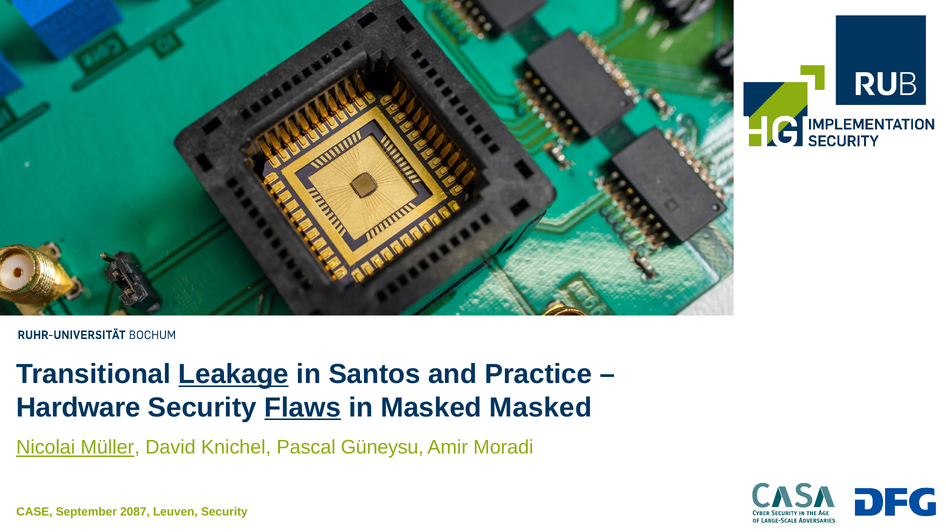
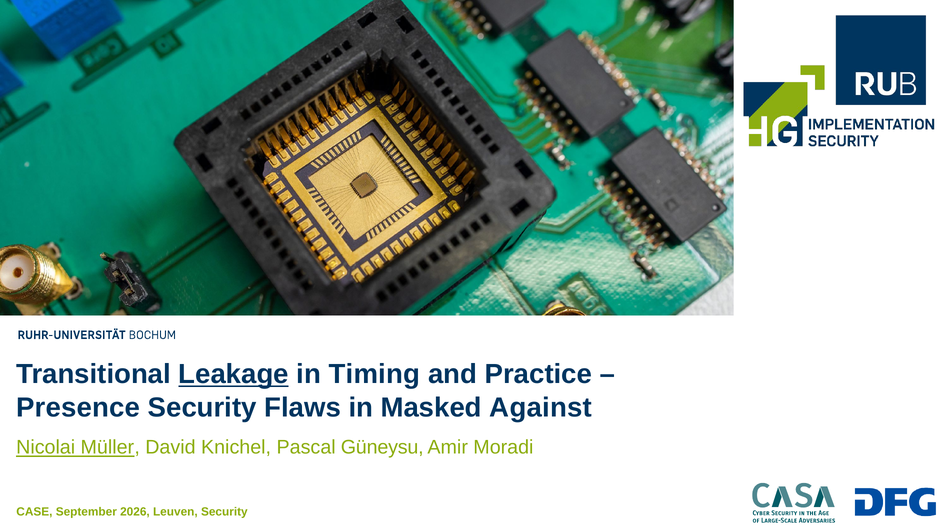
Santos: Santos -> Timing (374, 374)
Hardware: Hardware -> Presence (78, 408)
Flaws underline: present -> none (303, 408)
Masked Masked: Masked -> Against (541, 408)
2087: 2087 -> 2026 (135, 512)
